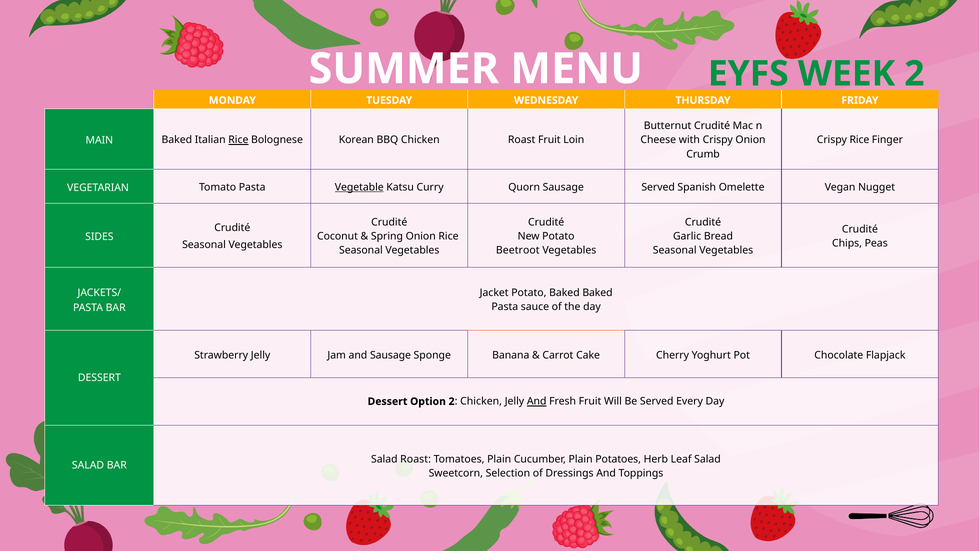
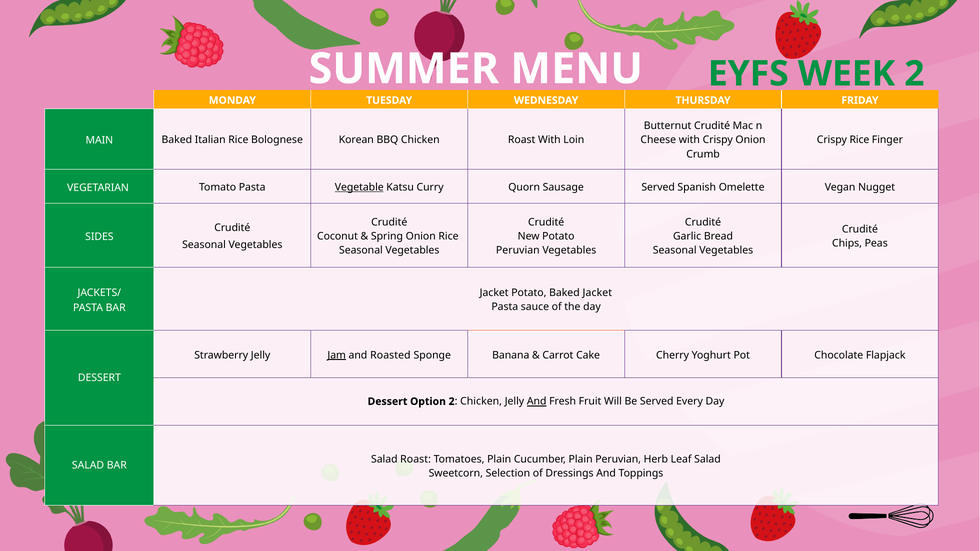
Rice underline: present -> none (238, 140)
Roast Fruit: Fruit -> With (549, 140)
Beetroot: Beetroot -> Peruvian (518, 251)
Baked Baked: Baked -> Jacket (597, 293)
Jam underline: none -> present (337, 355)
and Sausage: Sausage -> Roasted (390, 355)
Plain Potatoes: Potatoes -> Peruvian (618, 459)
